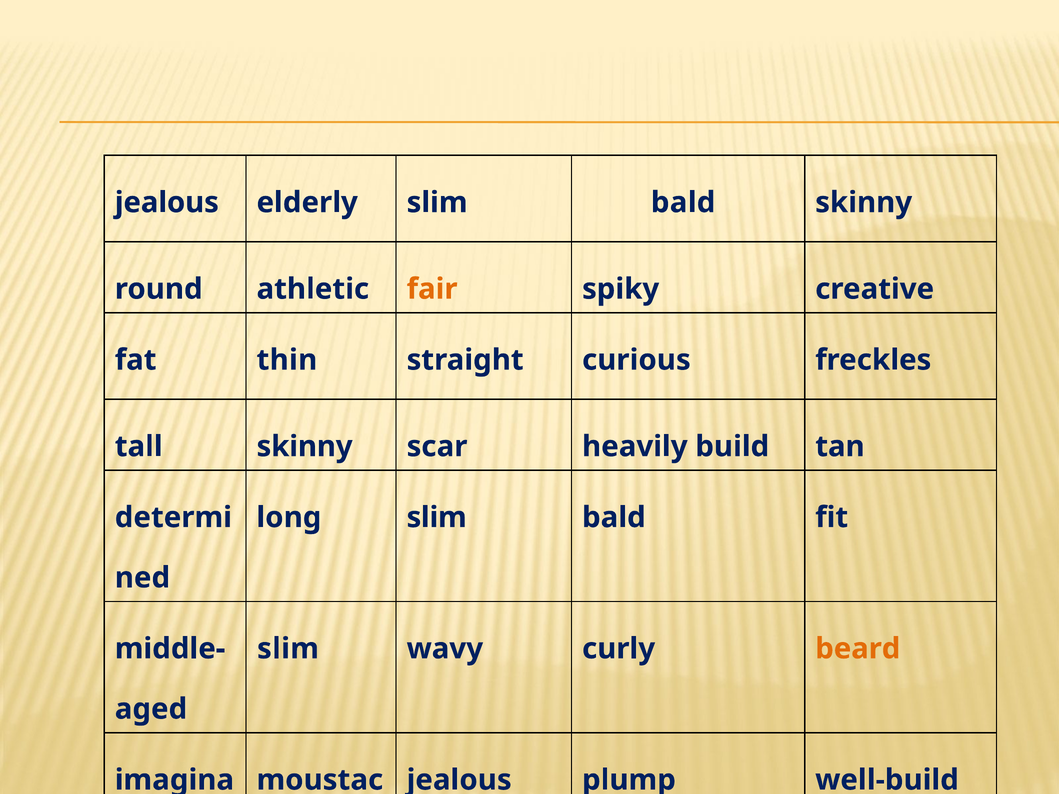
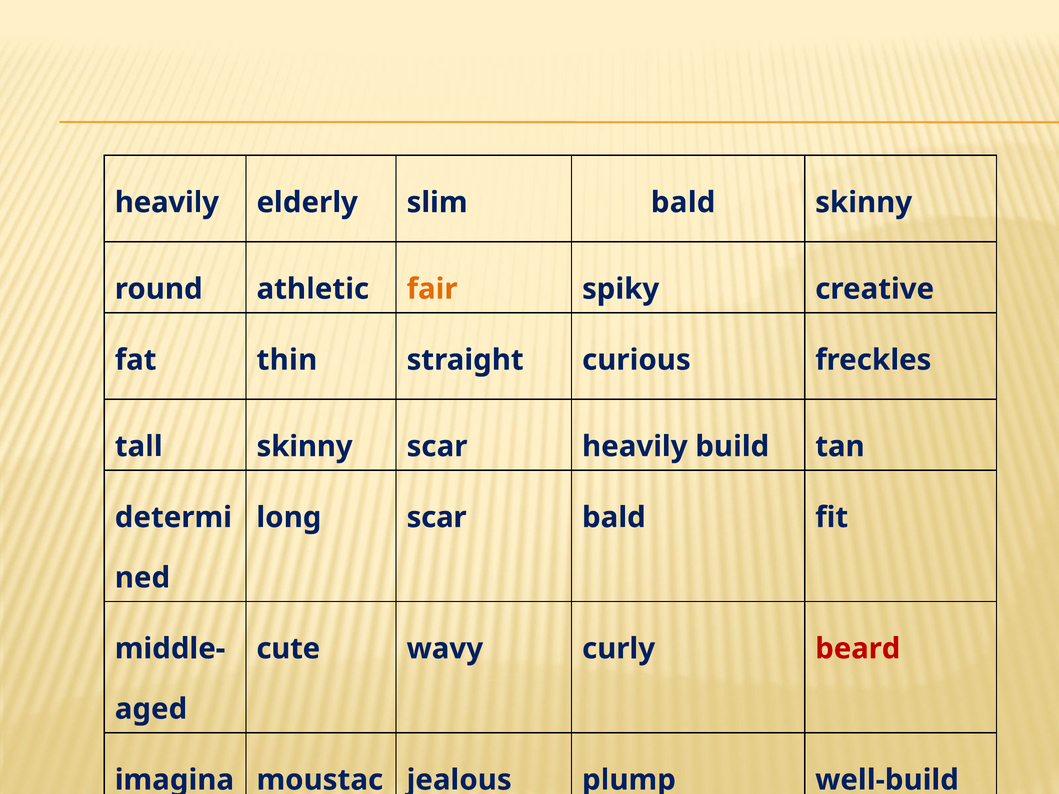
jealous: jealous -> heavily (167, 203)
long slim: slim -> scar (437, 518)
slim: slim -> cute (288, 649)
beard colour: orange -> red (858, 649)
